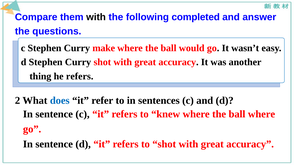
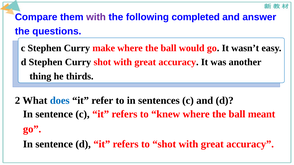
with colour: black -> purple (96, 17)
he refers: refers -> thirds (80, 76)
ball where: where -> meant (262, 114)
